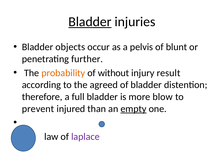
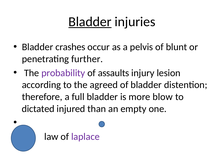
objects: objects -> crashes (70, 47)
probability colour: orange -> purple (63, 73)
without: without -> assaults (114, 73)
result: result -> lesion (169, 73)
prevent: prevent -> dictated (38, 109)
empty underline: present -> none (134, 109)
